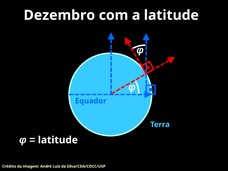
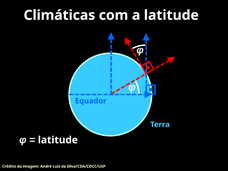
Dezembro: Dezembro -> Climáticas (59, 15)
